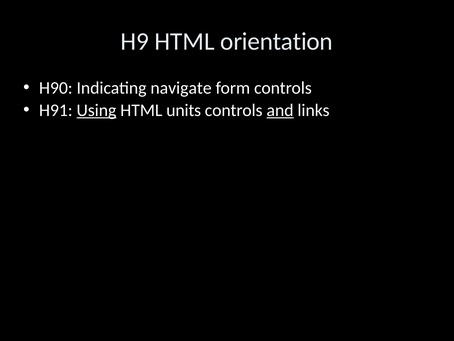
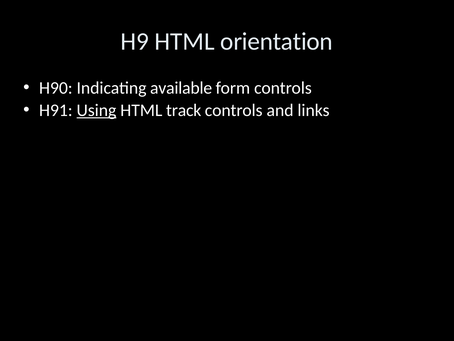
navigate: navigate -> available (181, 88)
units: units -> track (184, 110)
and underline: present -> none (280, 110)
